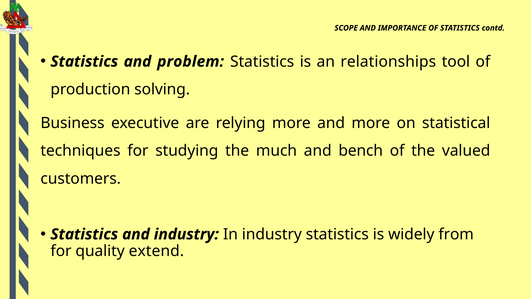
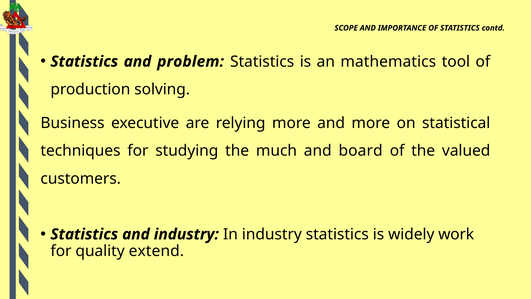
relationships: relationships -> mathematics (388, 61)
bench: bench -> board (361, 151)
from: from -> work (456, 234)
